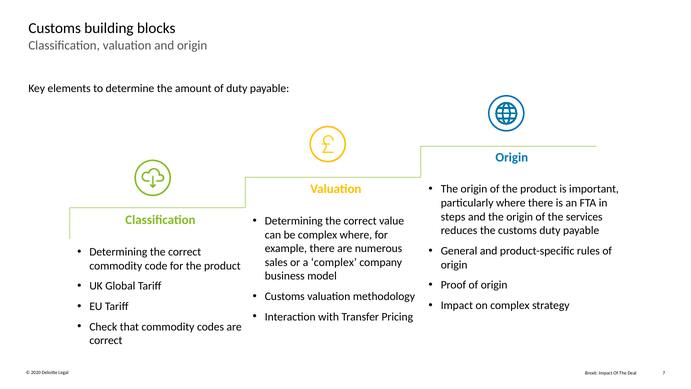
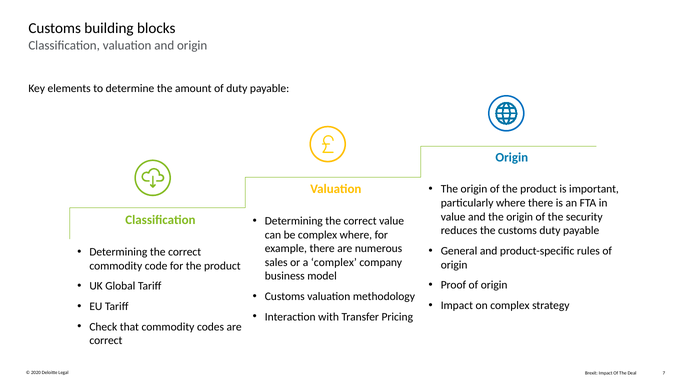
steps: steps -> value (453, 217)
services: services -> security (584, 217)
